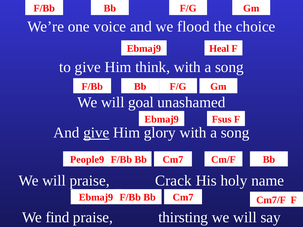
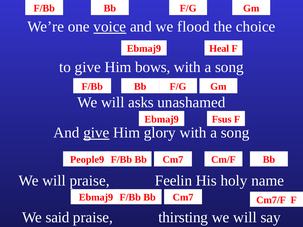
voice underline: none -> present (110, 27)
think: think -> bows (153, 67)
goal: goal -> asks (141, 103)
Crack: Crack -> Feelin (174, 181)
find: find -> said (58, 218)
